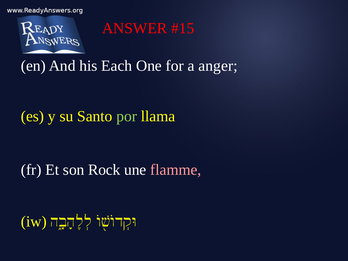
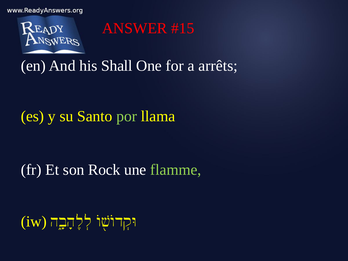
Each: Each -> Shall (117, 66)
anger: anger -> arrêts (218, 66)
flamme colour: pink -> light green (176, 170)
